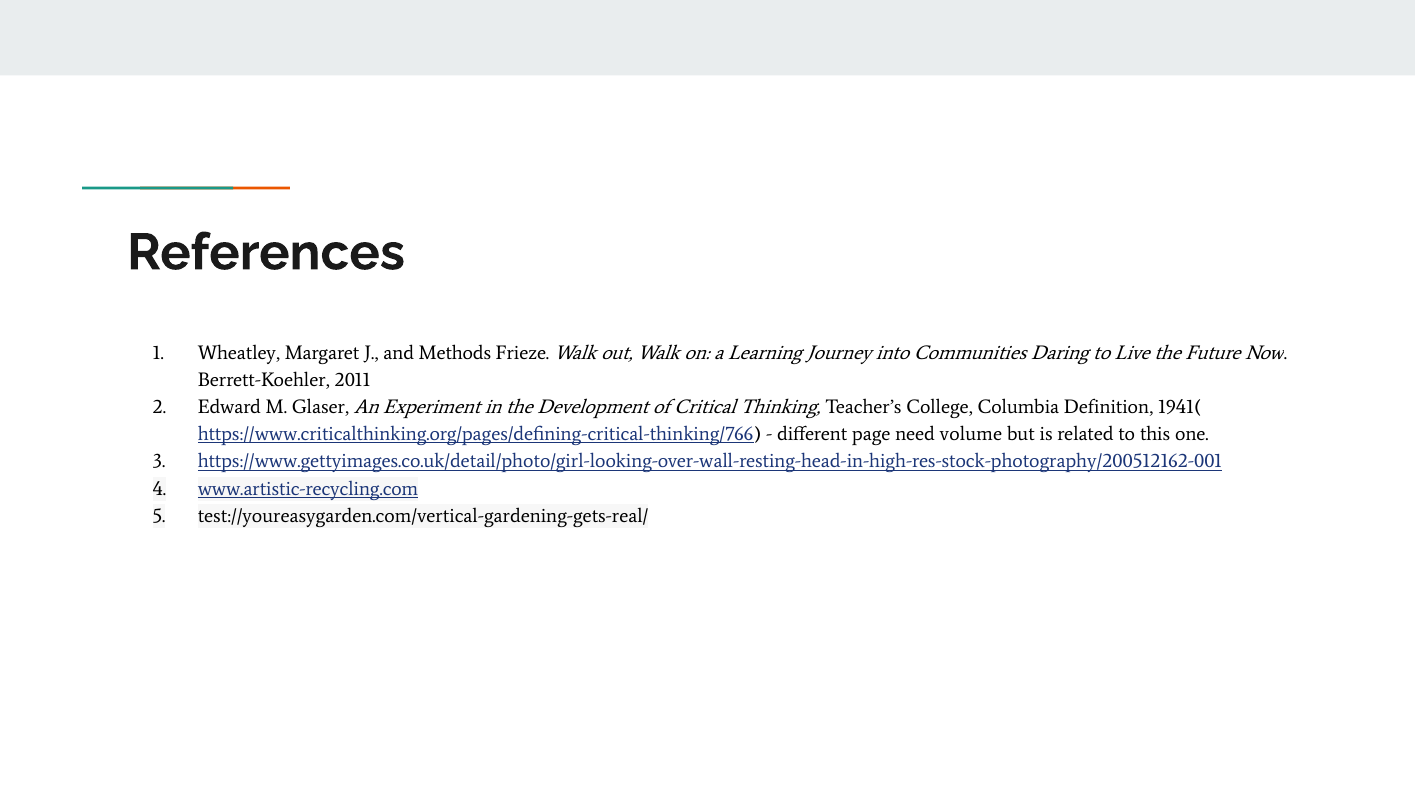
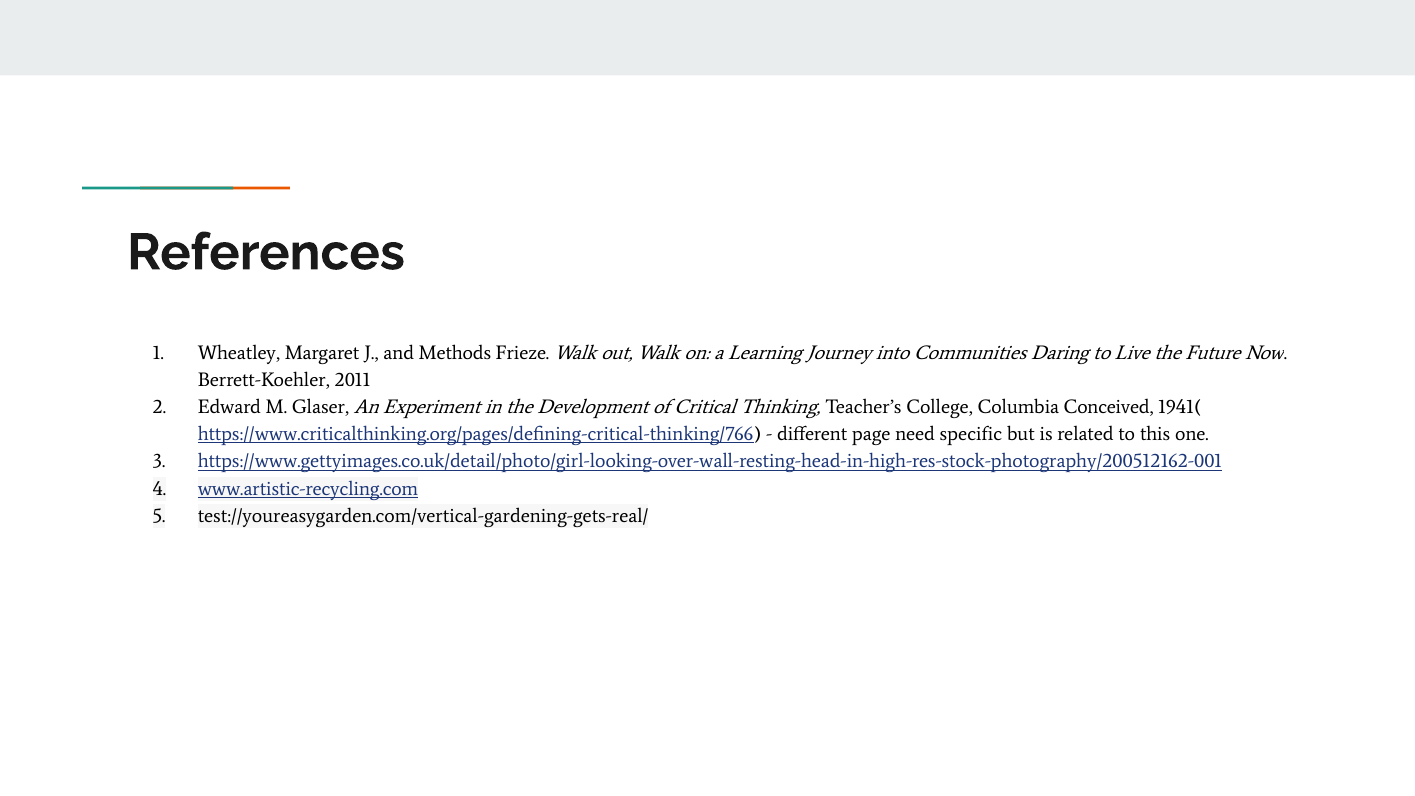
Definition: Definition -> Conceived (1109, 407)
volume: volume -> specific (971, 434)
